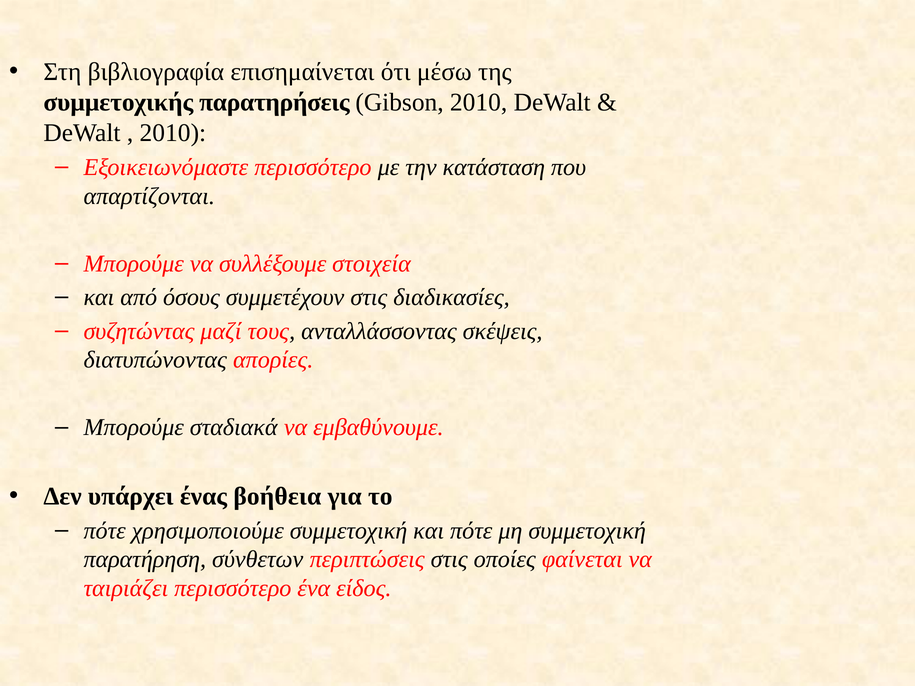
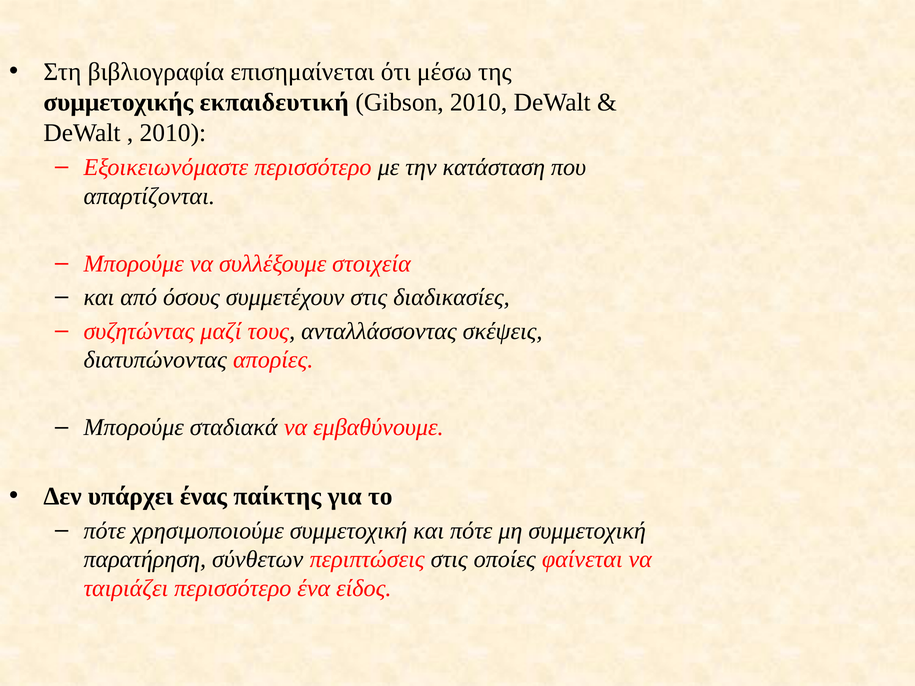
παρατηρήσεις: παρατηρήσεις -> εκπαιδευτική (274, 102)
βοήθεια: βοήθεια -> παίκτης (277, 496)
